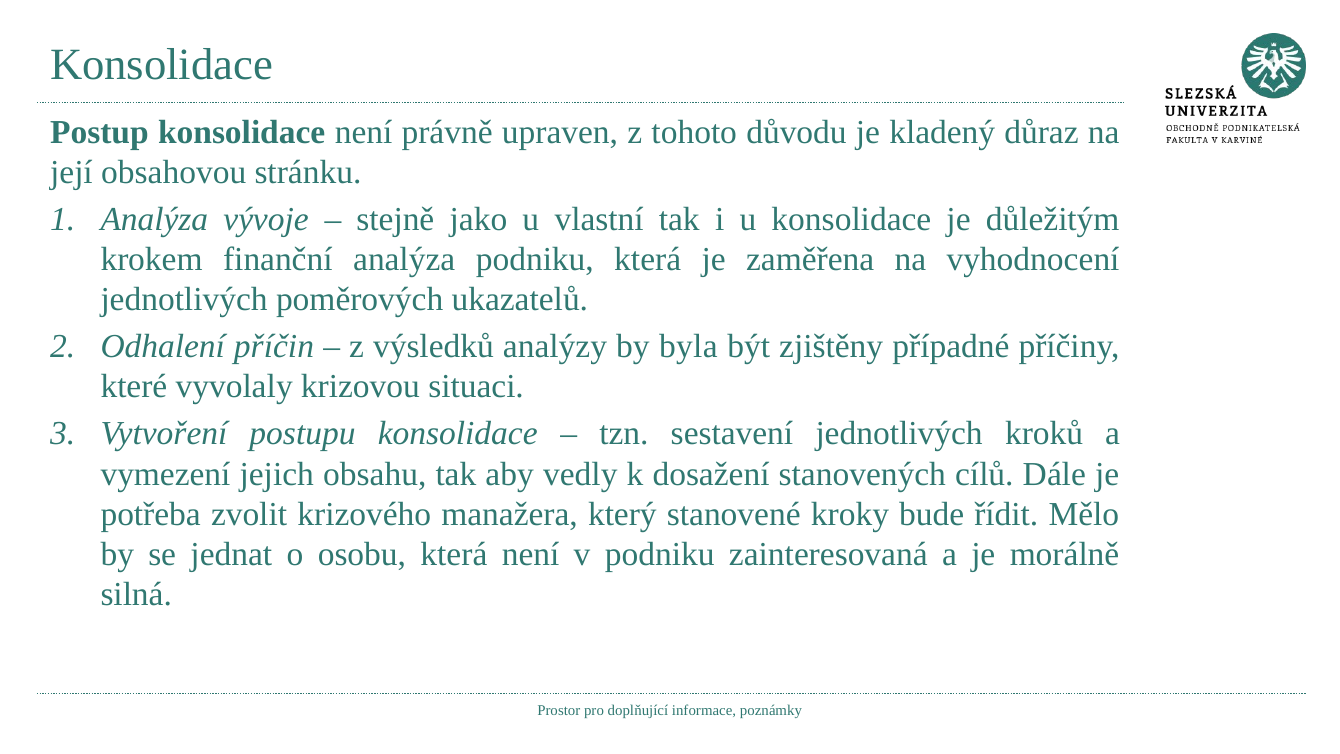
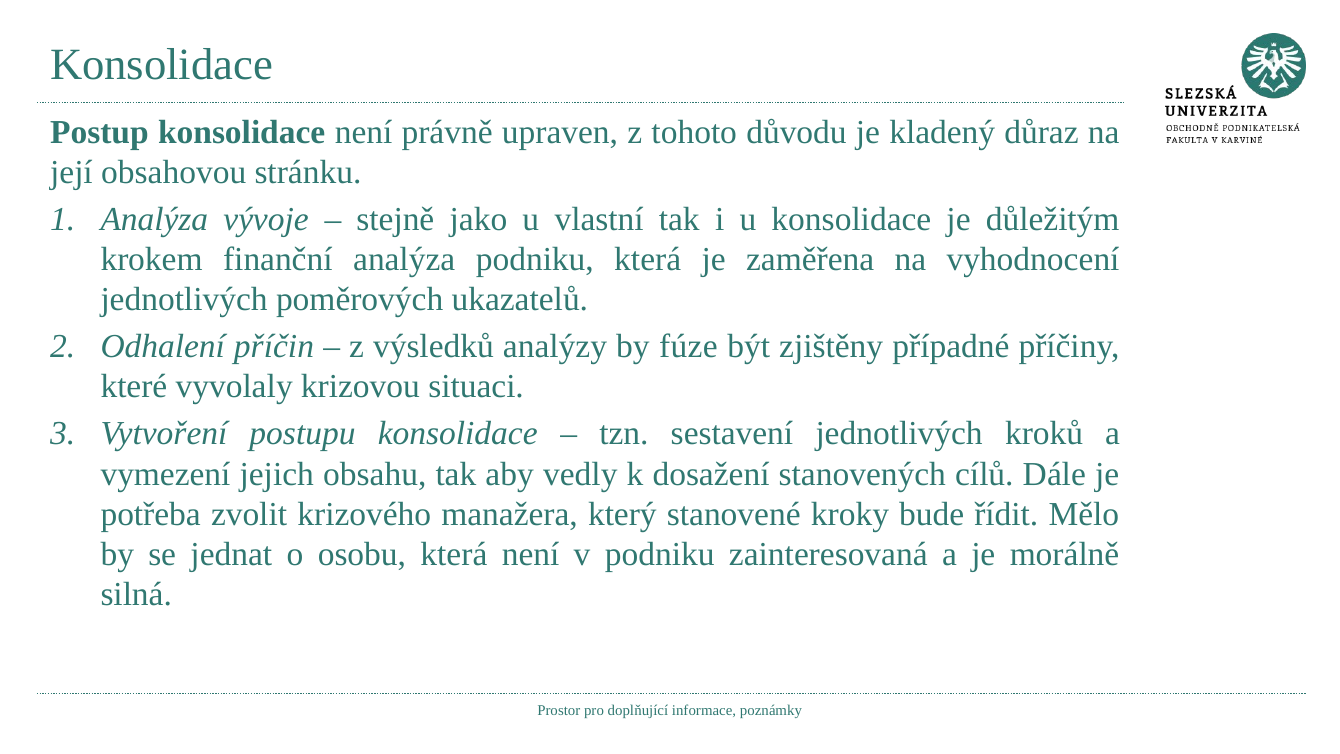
byla: byla -> fúze (688, 347)
